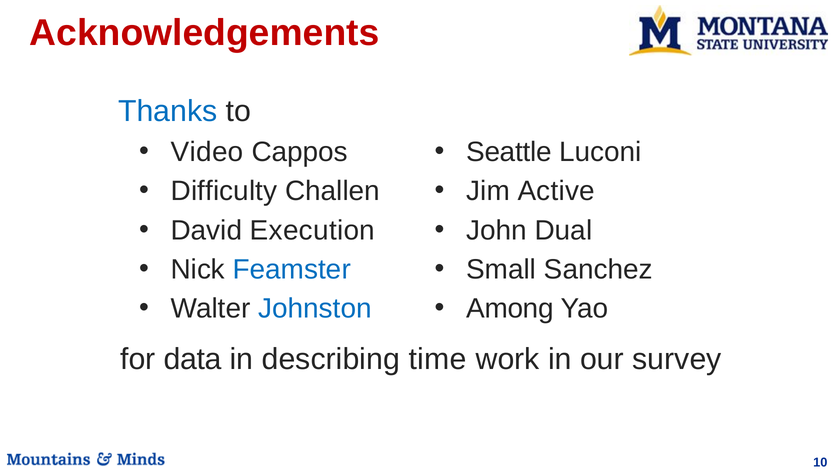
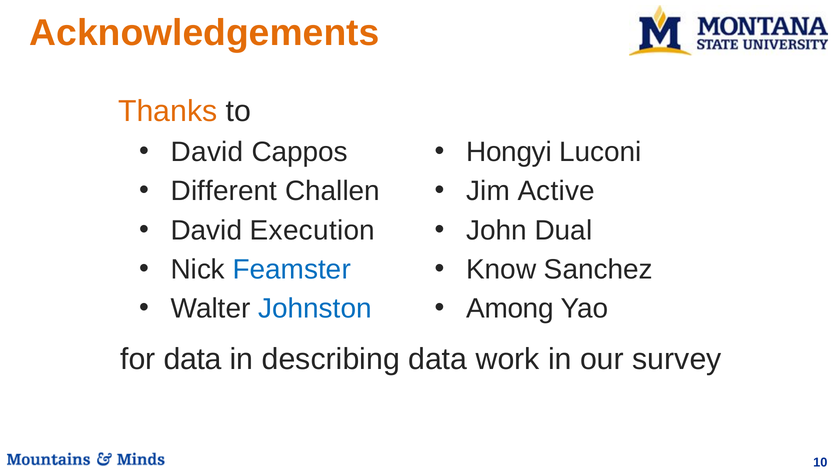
Acknowledgements colour: red -> orange (204, 33)
Thanks colour: blue -> orange (168, 111)
Video: Video -> David (207, 152)
Seattle: Seattle -> Hongyi (509, 152)
Difficulty: Difficulty -> Different (224, 191)
Small: Small -> Know (501, 269)
describing time: time -> data (438, 359)
